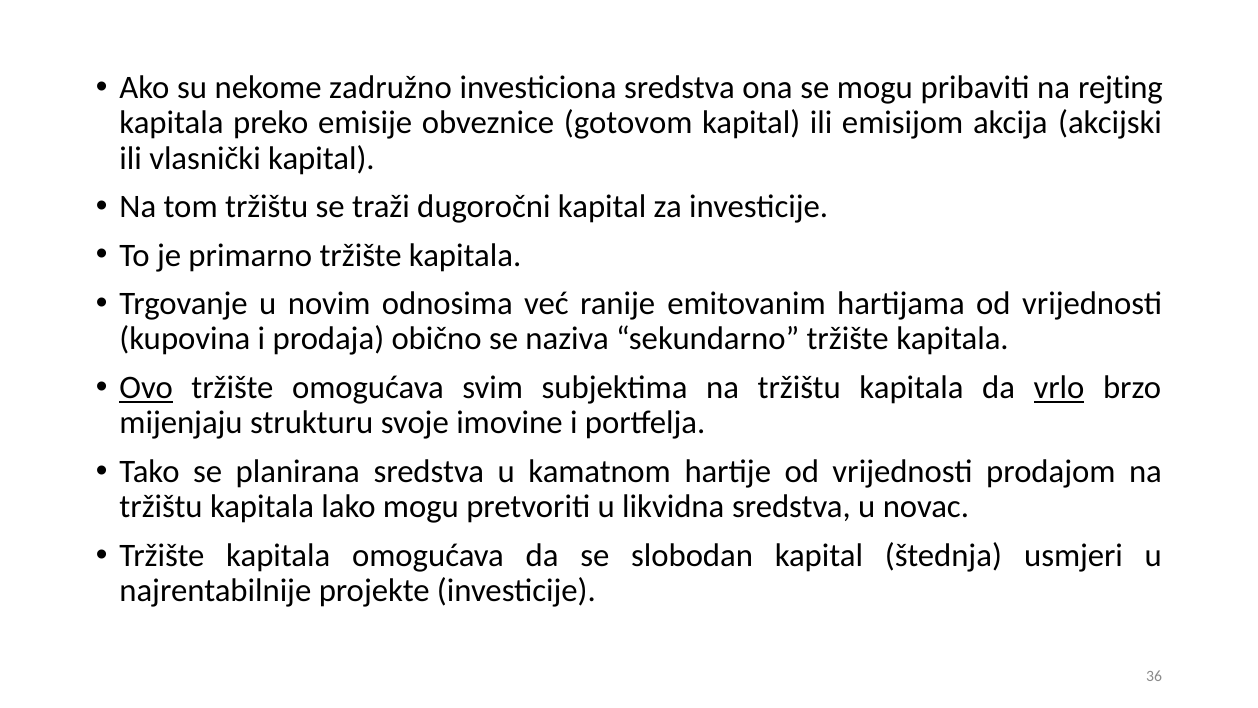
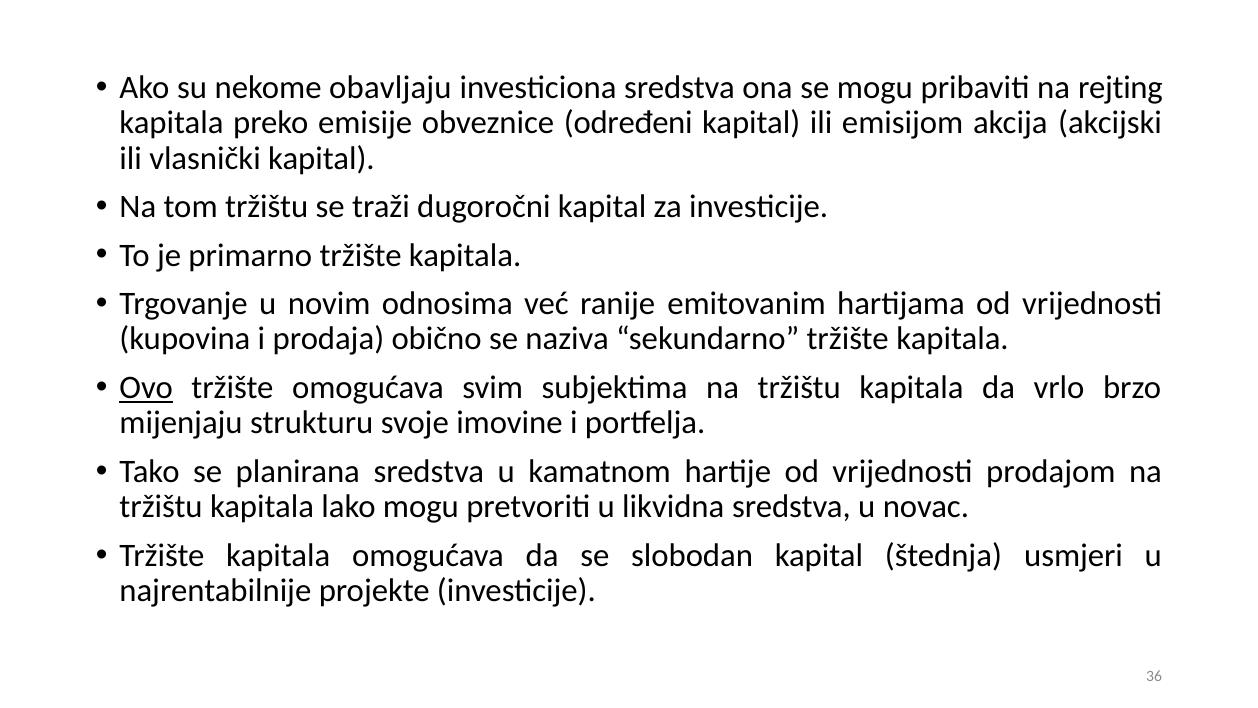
zadružno: zadružno -> obavljaju (390, 87)
gotovom: gotovom -> određeni (628, 123)
vrlo underline: present -> none (1059, 387)
